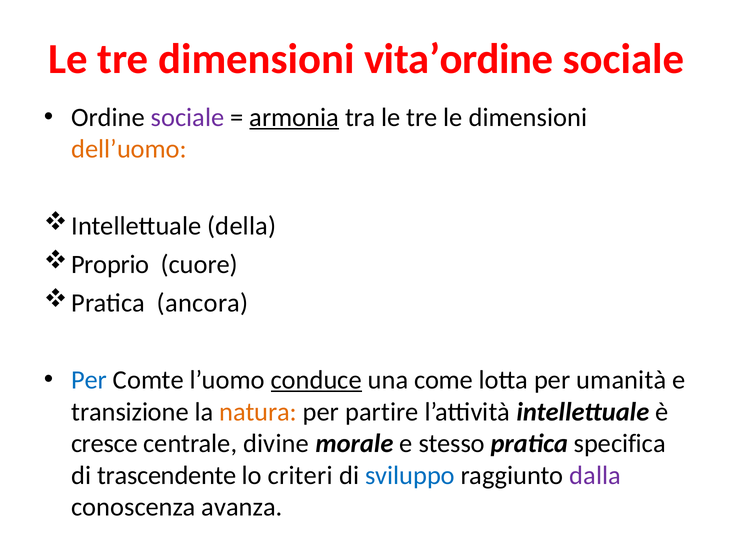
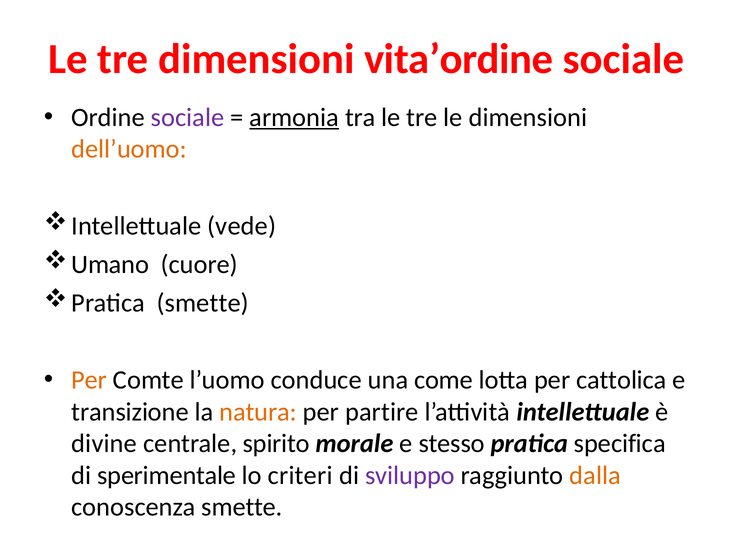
della: della -> vede (242, 226)
Proprio: Proprio -> Umano (110, 264)
Pratica ancora: ancora -> smette (203, 303)
Per colour: blue -> orange (89, 380)
conduce underline: present -> none (316, 380)
umanità: umanità -> cattolica (621, 380)
cresce: cresce -> divine (104, 443)
divine: divine -> spirito (276, 443)
trascendente: trascendente -> sperimentale (167, 475)
sviluppo colour: blue -> purple (410, 475)
dalla colour: purple -> orange (595, 475)
conoscenza avanza: avanza -> smette (242, 507)
